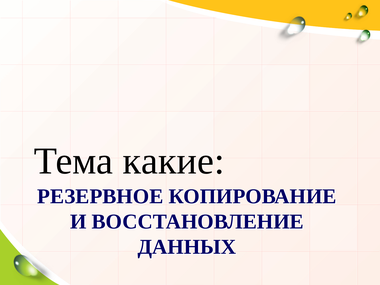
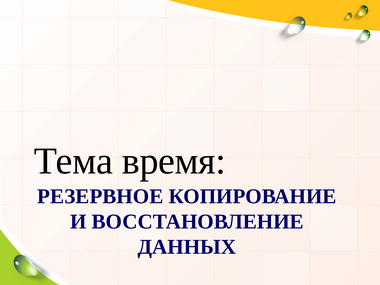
какие: какие -> время (174, 161)
